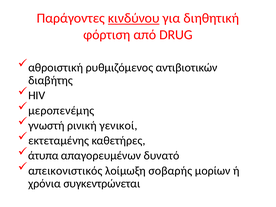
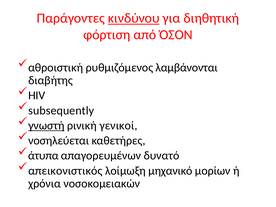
DRUG: DRUG -> ΌΣΟΝ (176, 35)
αντιβιοτικών: αντιβιοτικών -> λαμβάνονται (187, 68)
μεροπενέμης: μεροπενέμης -> subsequently (61, 111)
γνωστή underline: none -> present (46, 126)
εκτεταμένης: εκτεταμένης -> νοσηλεύεται (59, 141)
σοβαρής: σοβαρής -> μηχανικό (170, 171)
συγκεντρώνεται: συγκεντρώνεται -> νοσοκομειακών (102, 184)
